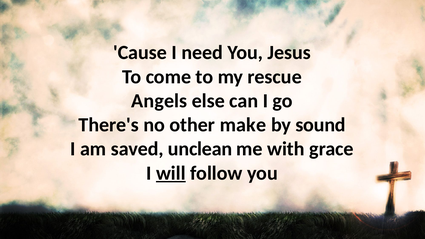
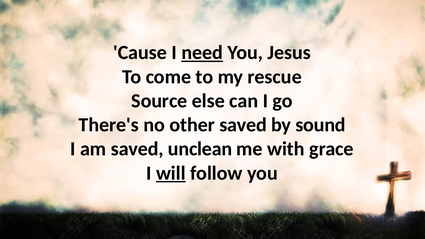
need underline: none -> present (202, 53)
Angels: Angels -> Source (159, 101)
other make: make -> saved (243, 125)
